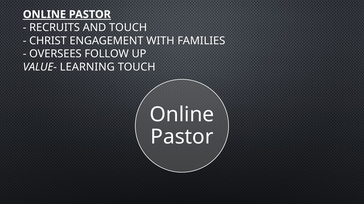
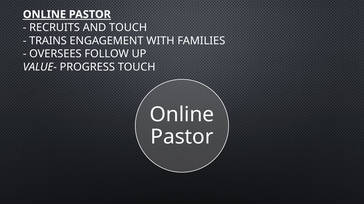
CHRIST: CHRIST -> TRAINS (48, 41)
LEARNING: LEARNING -> PROGRESS (87, 67)
